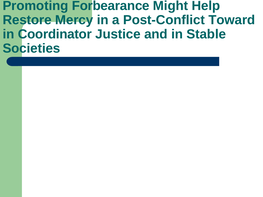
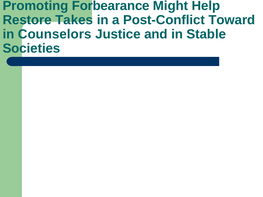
Mercy: Mercy -> Takes (74, 20)
Coordinator: Coordinator -> Counselors (55, 34)
